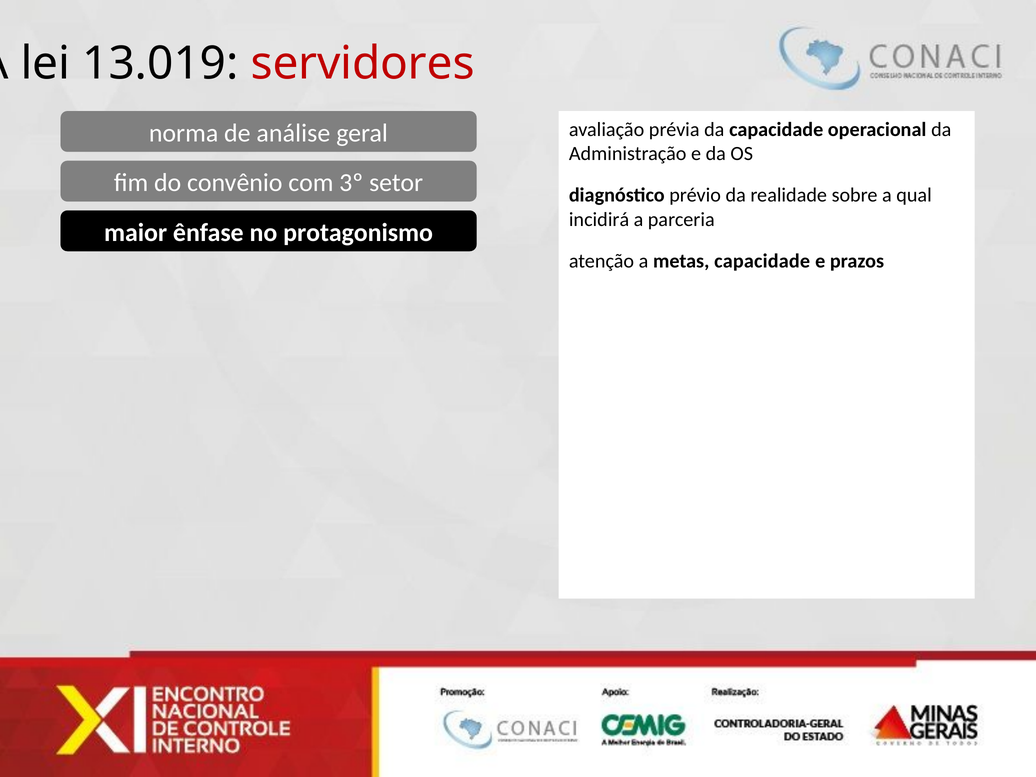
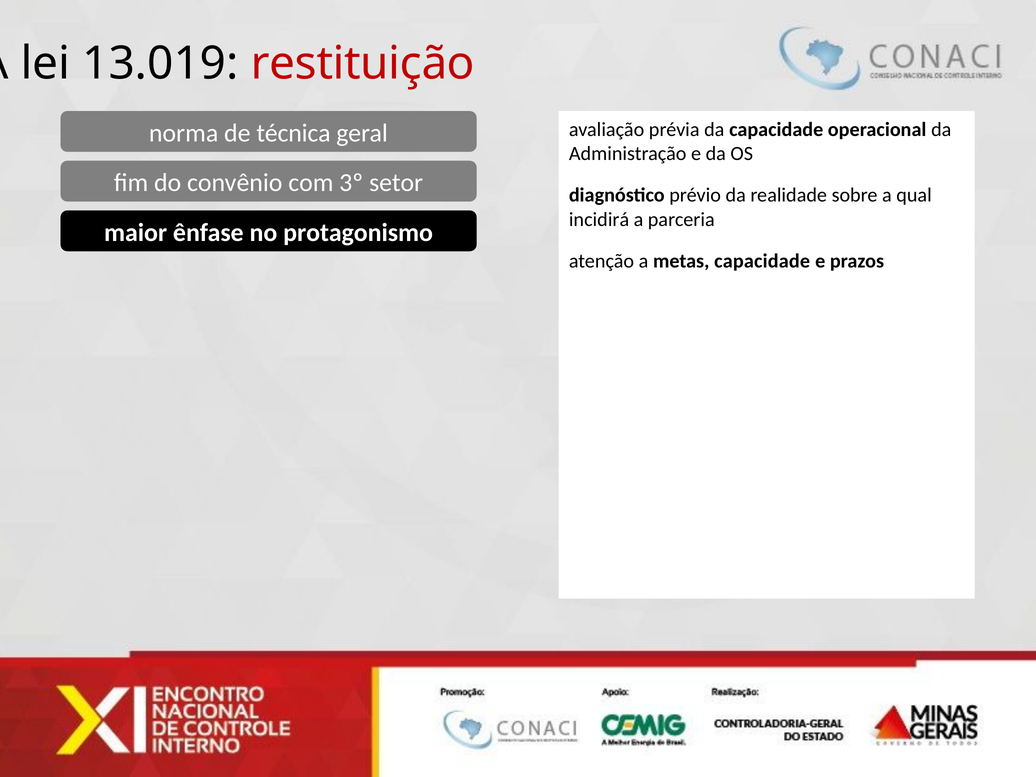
servidores: servidores -> restituição (363, 64)
análise: análise -> técnica (294, 133)
